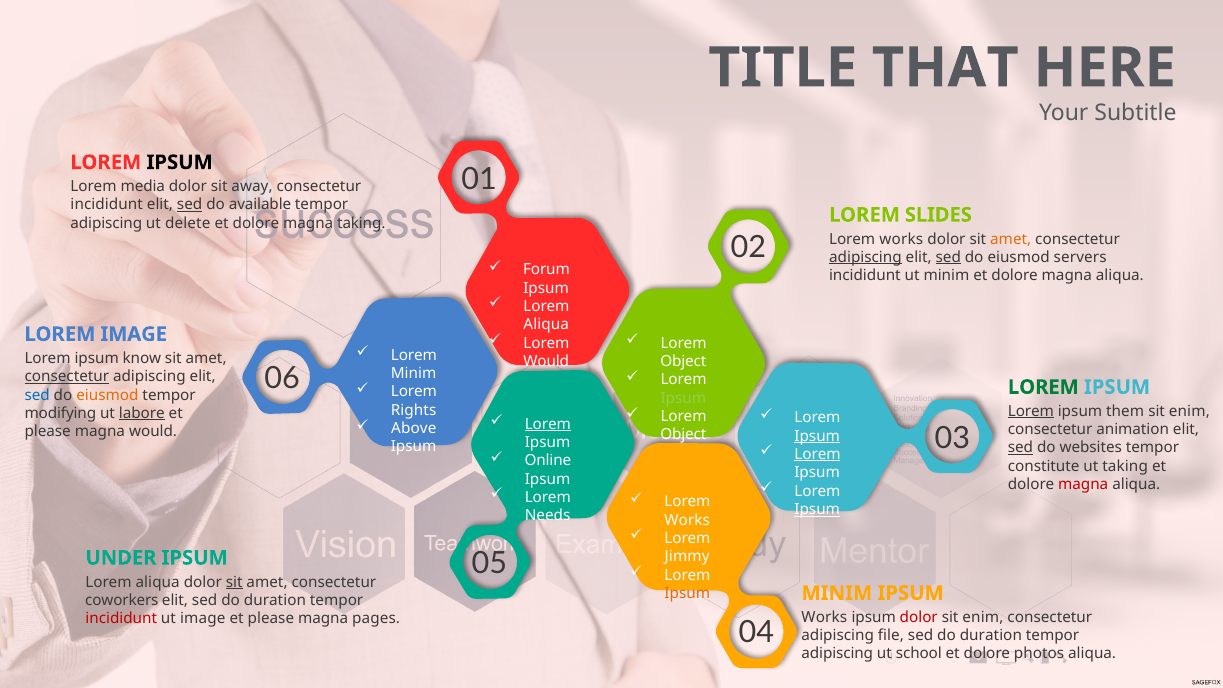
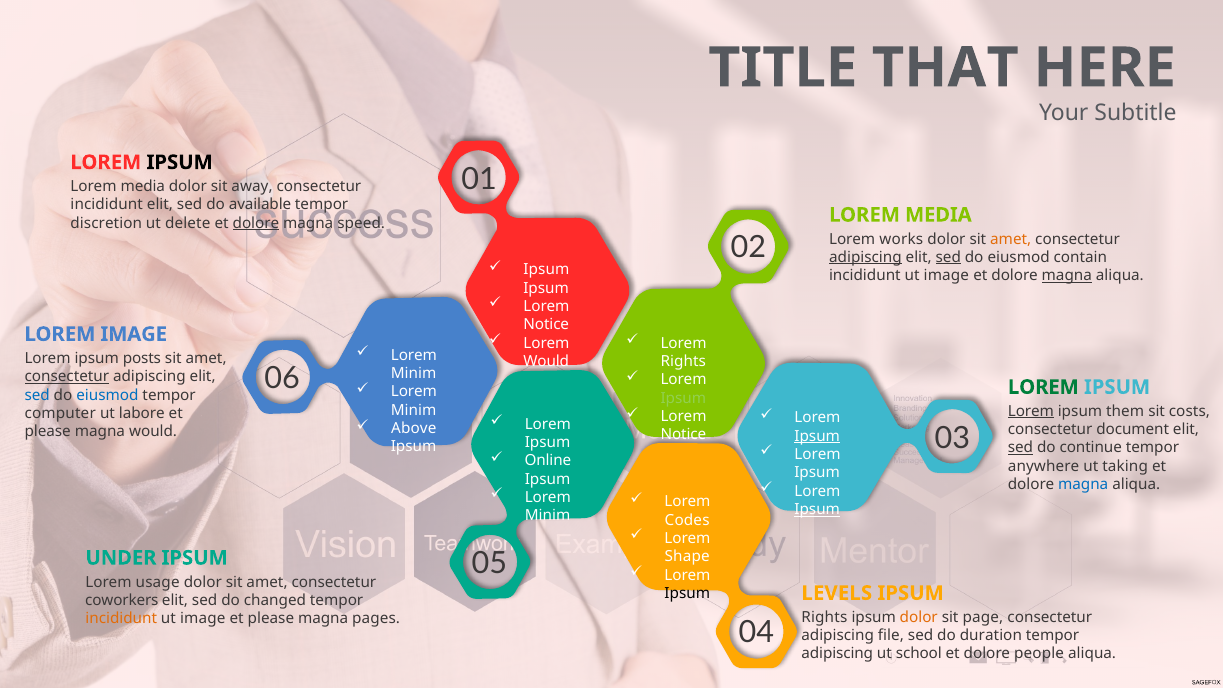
sed underline: present -> none (190, 205)
adipiscing: adipiscing -> discretion (106, 223)
dolore underline: none -> present (256, 223)
magna taking: taking -> speed (361, 223)
SLIDES: SLIDES -> MEDIA (938, 215)
servers: servers -> contain (1080, 257)
Forum: Forum -> Ipsum (546, 270)
minim: minim -> image (946, 276)
magna underline: none -> present (1067, 276)
Aliqua: Aliqua -> Notice (546, 325)
know: know -> posts (142, 358)
Object: Object -> Rights (683, 361)
eiusmod colour: orange -> blue (107, 395)
Rights: Rights -> Minim (414, 410)
enim: enim -> costs (1189, 411)
modifying: modifying -> computer (60, 413)
labore underline: present -> none (142, 413)
Lorem underline: present -> none (548, 424)
animation: animation -> document (1133, 429)
Object: Object -> Notice (683, 435)
websites: websites -> continue (1091, 448)
Lorem underline: present -> none (817, 454)
constitute: constitute -> anywhere (1044, 466)
magna colour: red -> blue (1083, 485)
Needs: Needs -> Minim (548, 516)
Works: Works -> Codes (687, 520)
Jimmy: Jimmy -> Shape (687, 557)
aliqua: aliqua -> usage (158, 582)
sit underline: present -> none (234, 582)
Ipsum colour: orange -> black (687, 593)
MINIM: MINIM -> LEVELS (837, 593)
elit sed do duration: duration -> changed (275, 600)
Works: Works -> Rights (824, 617)
dolor colour: red -> orange (919, 617)
enim: enim -> page (983, 617)
incididunt colour: red -> orange (121, 619)
photos: photos -> people (1039, 654)
